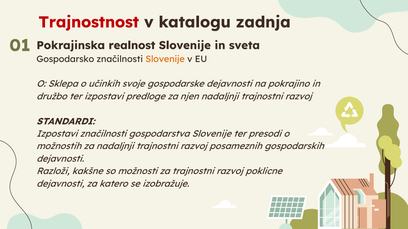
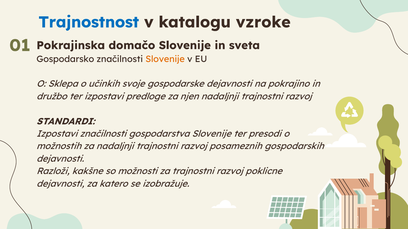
Trajnostnost colour: red -> blue (89, 22)
zadnja: zadnja -> vzroke (263, 22)
realnost: realnost -> domačo (132, 45)
